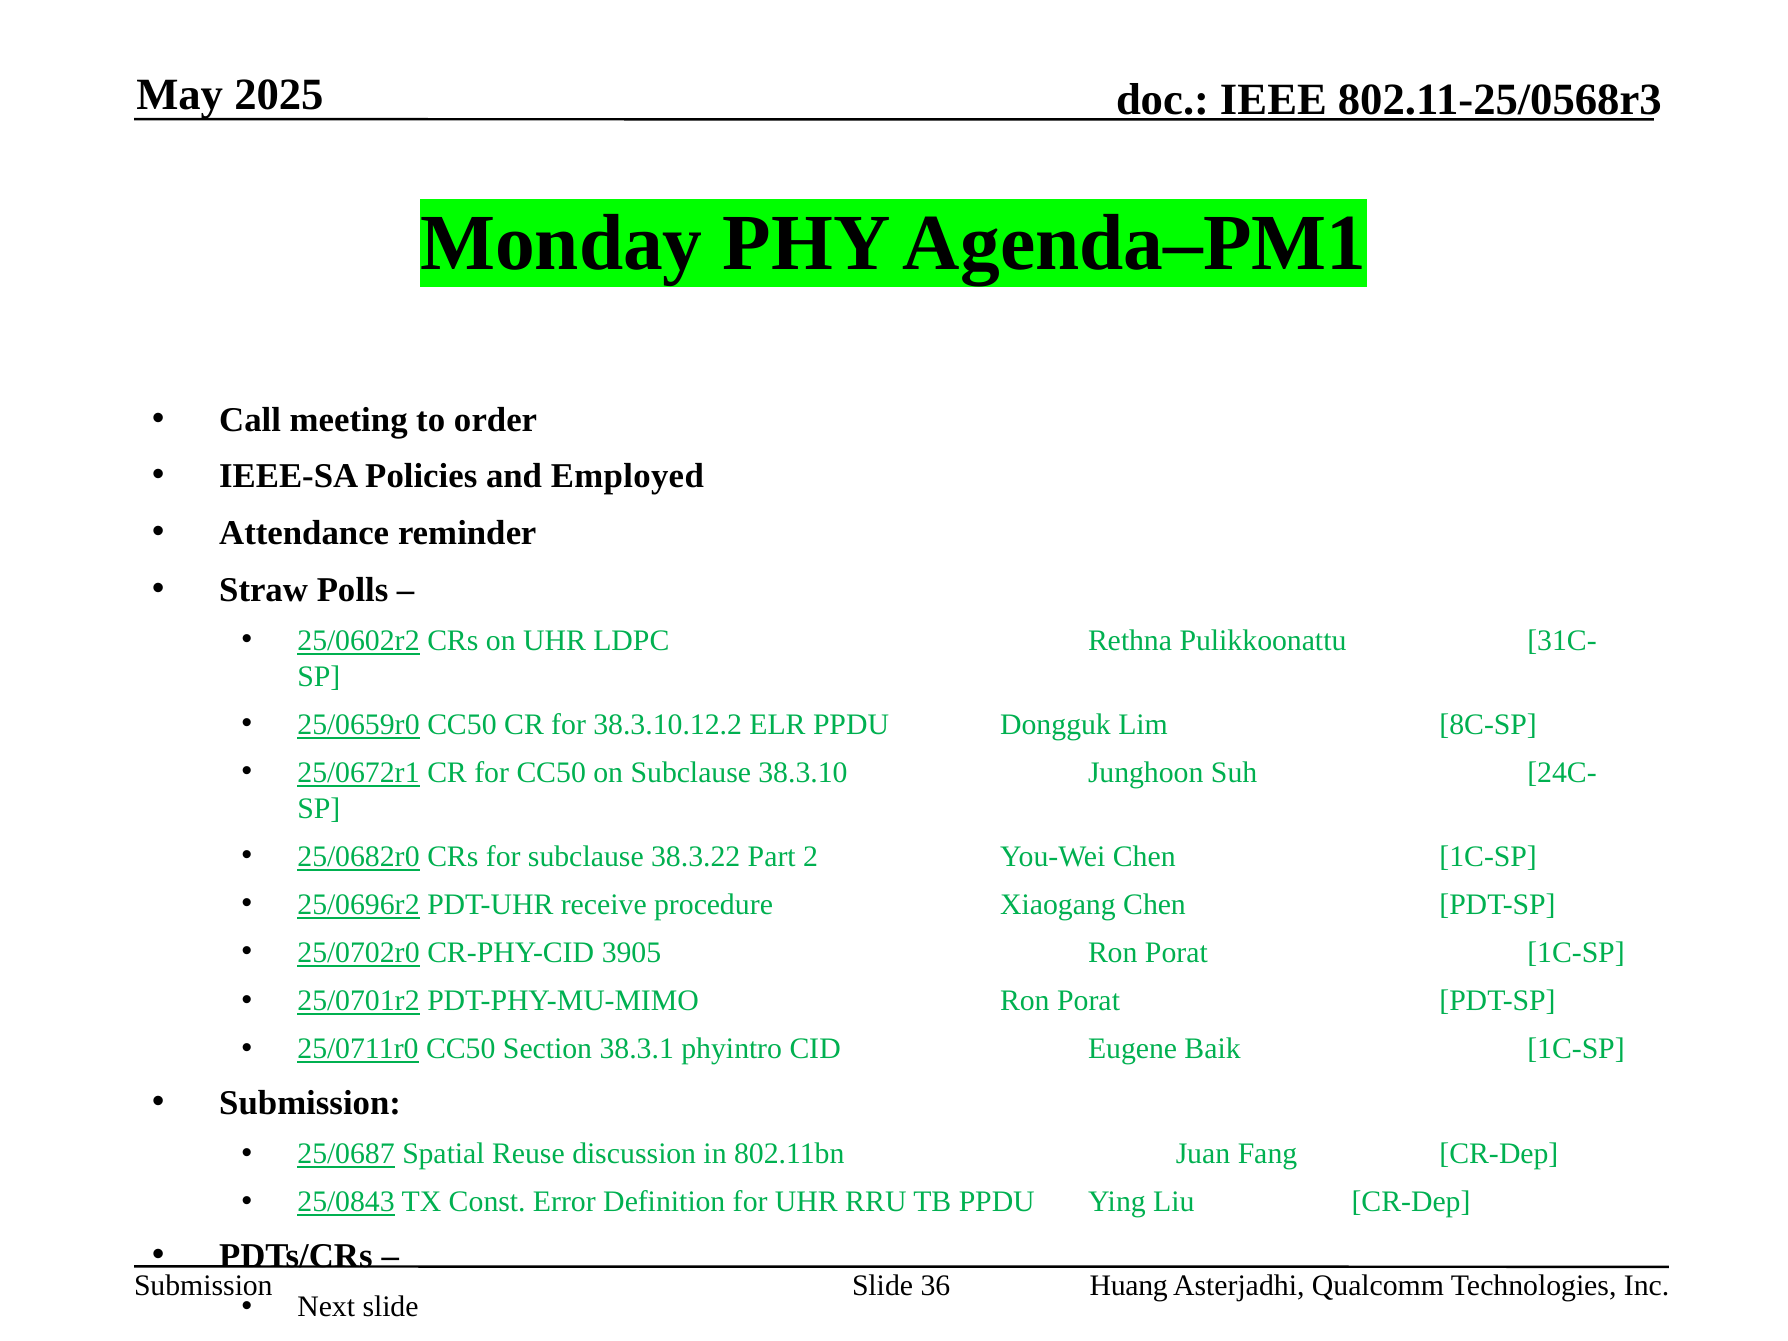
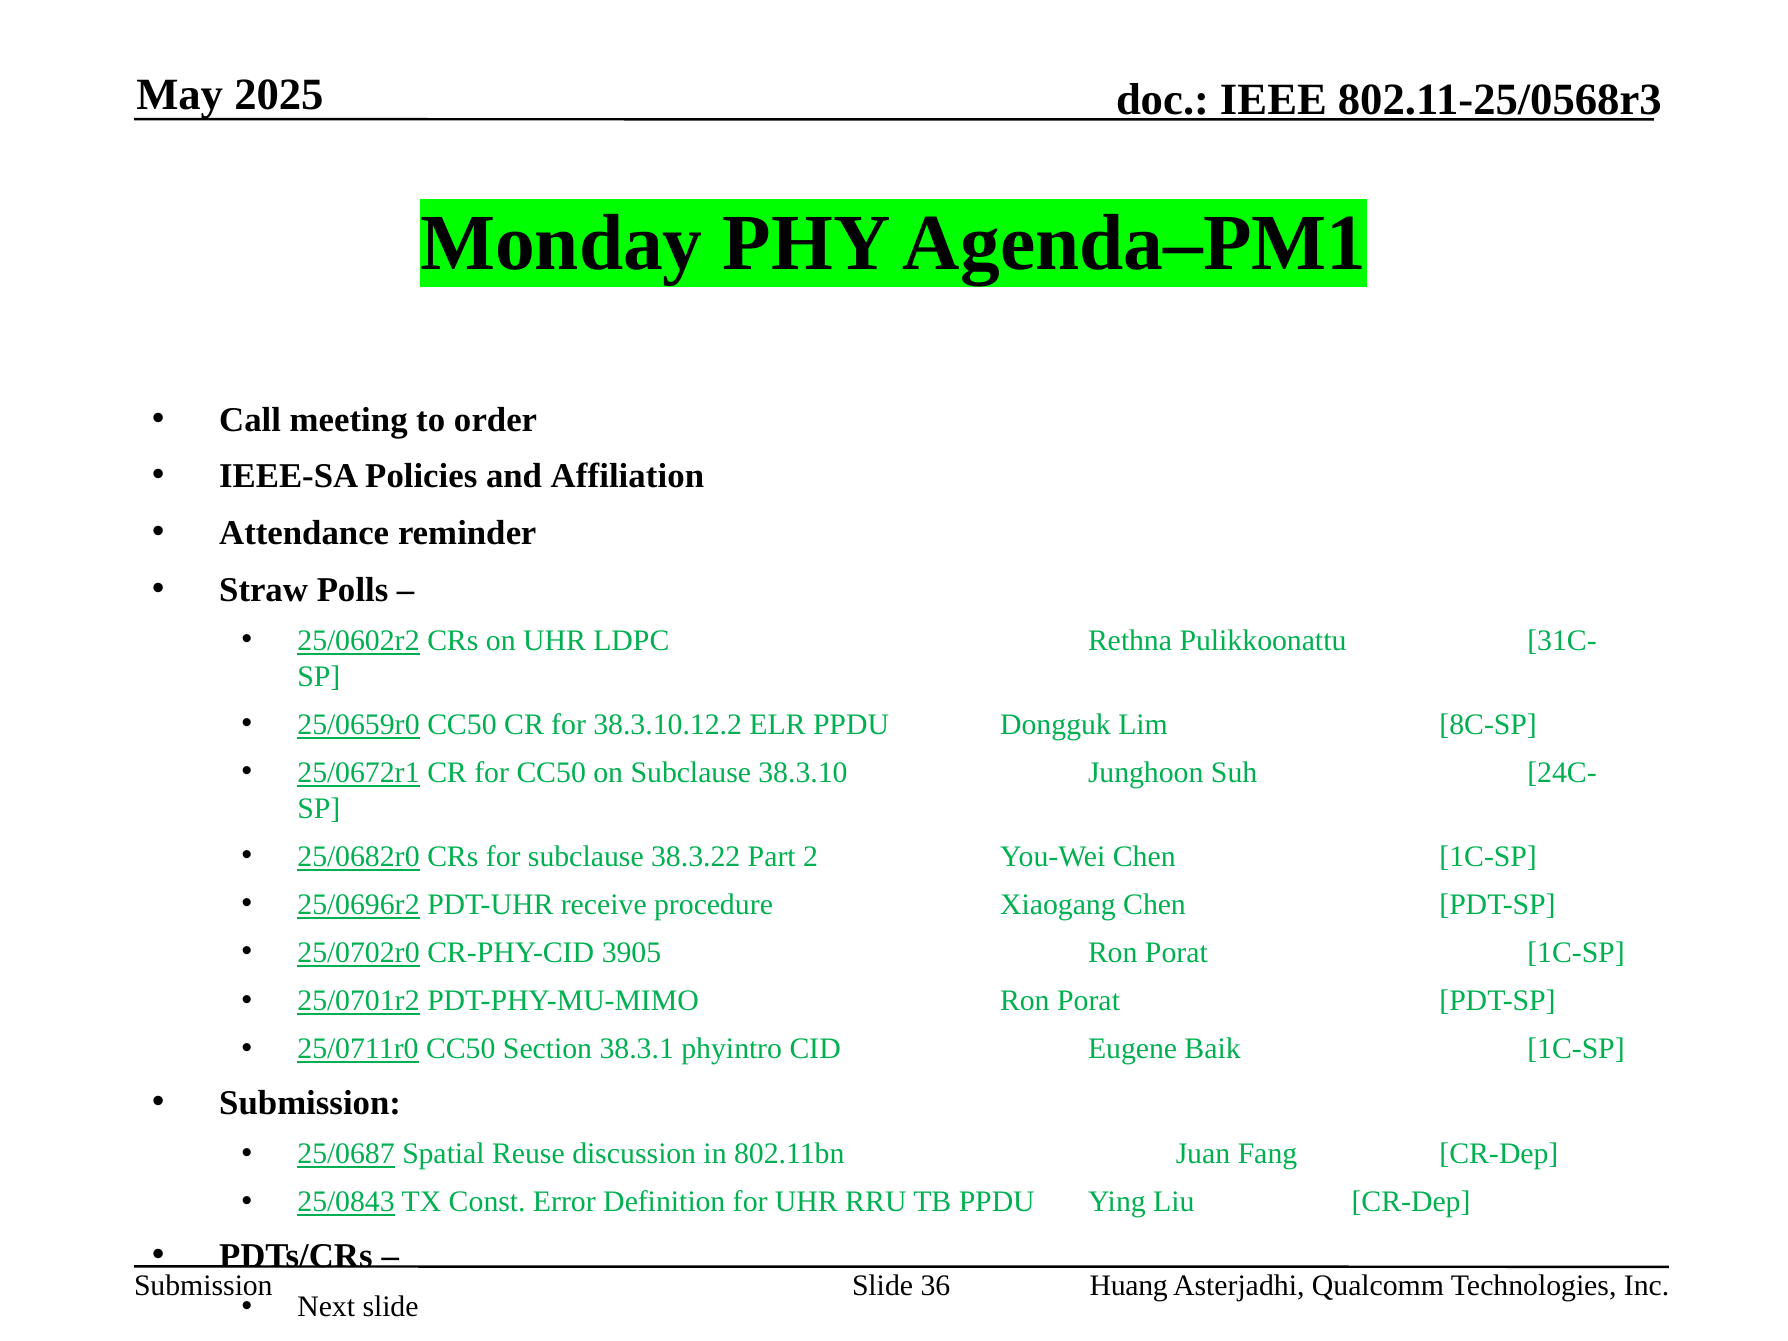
Employed: Employed -> Affiliation (627, 476)
